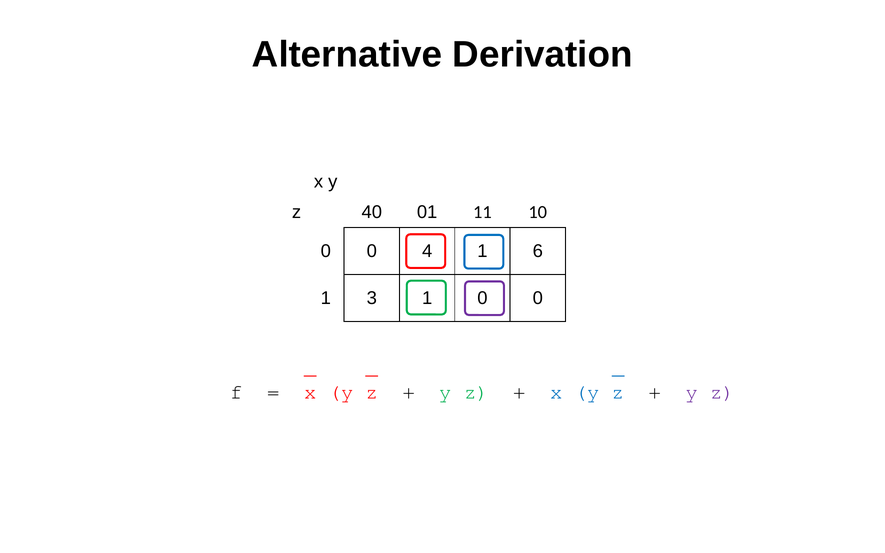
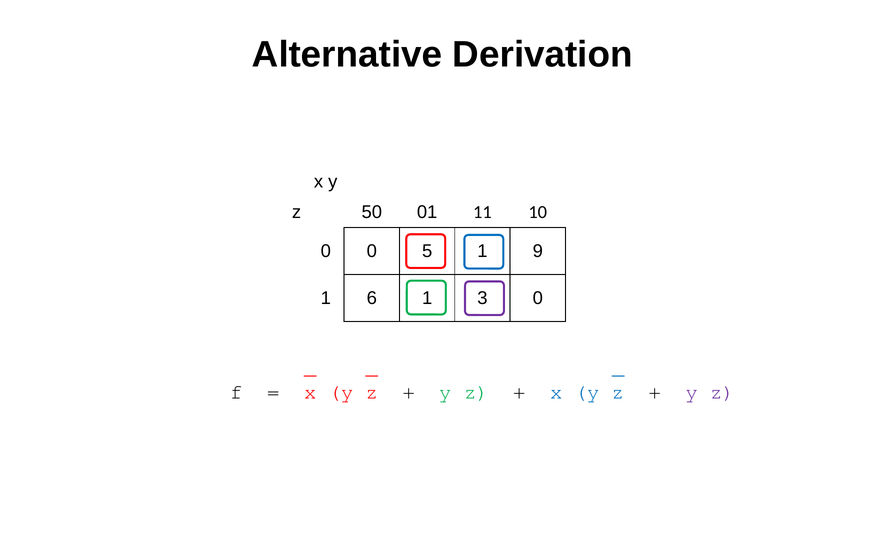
40: 40 -> 50 (372, 212)
4: 4 -> 5 (427, 251)
6: 6 -> 9 (538, 251)
3: 3 -> 6 (372, 298)
1 0: 0 -> 3 (482, 298)
